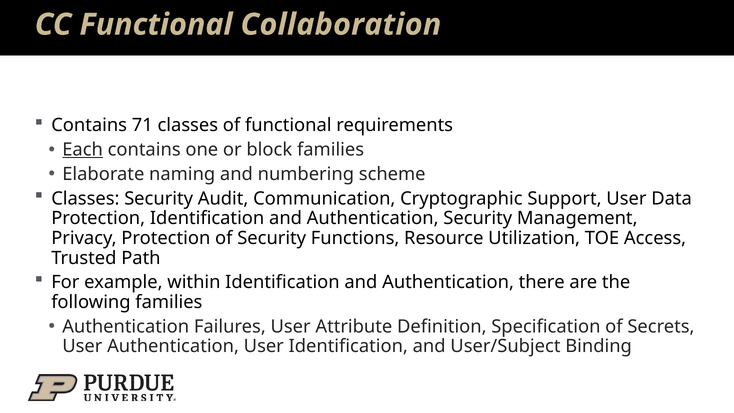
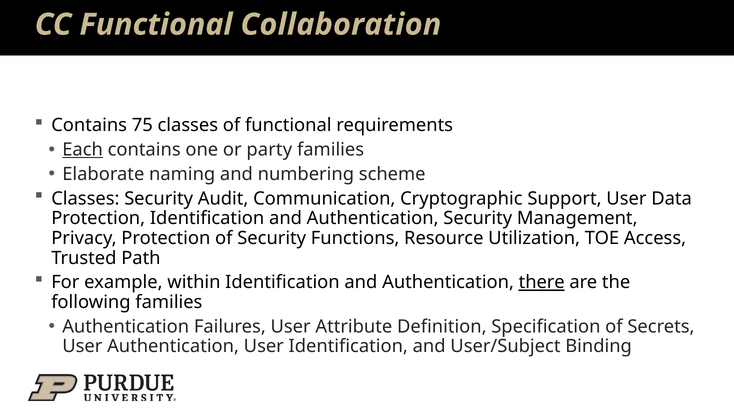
71: 71 -> 75 (142, 125)
block: block -> party (269, 150)
there underline: none -> present (542, 282)
